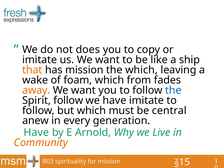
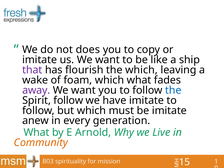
that colour: orange -> purple (32, 70)
has mission: mission -> flourish (84, 70)
which from: from -> what (139, 80)
away colour: orange -> purple (36, 90)
be central: central -> imitate (169, 111)
Have: Have -> What (36, 132)
